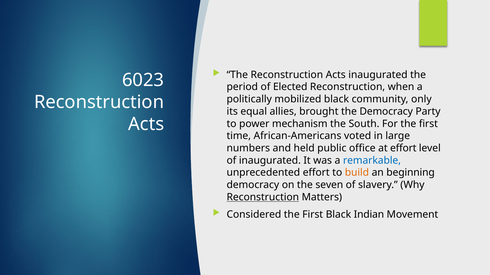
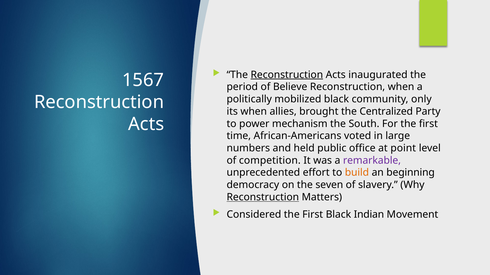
Reconstruction underline: none -> present (287, 75)
6023: 6023 -> 1567 (143, 80)
Elected: Elected -> Believe (290, 87)
its equal: equal -> when (254, 112)
the Democracy: Democracy -> Centralized (386, 112)
at effort: effort -> point (403, 148)
of inaugurated: inaugurated -> competition (270, 161)
remarkable colour: blue -> purple (372, 161)
